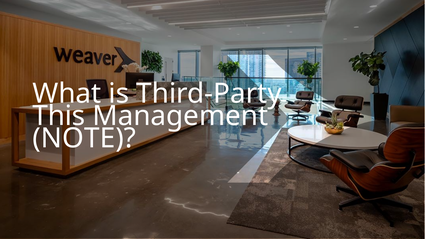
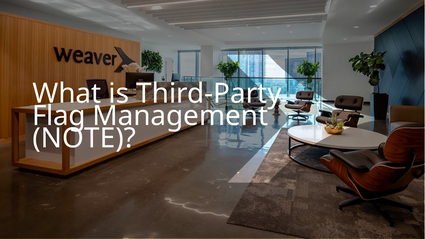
This: This -> Flag (59, 116)
